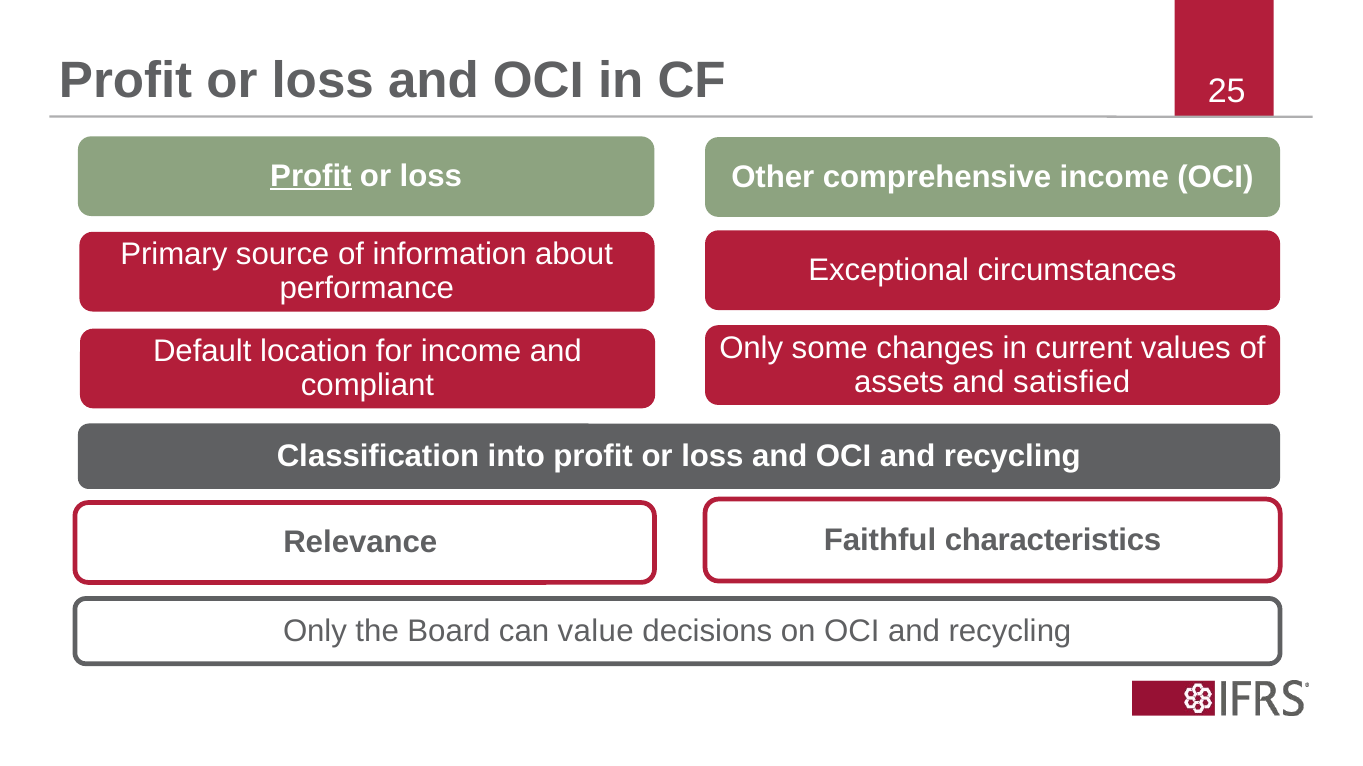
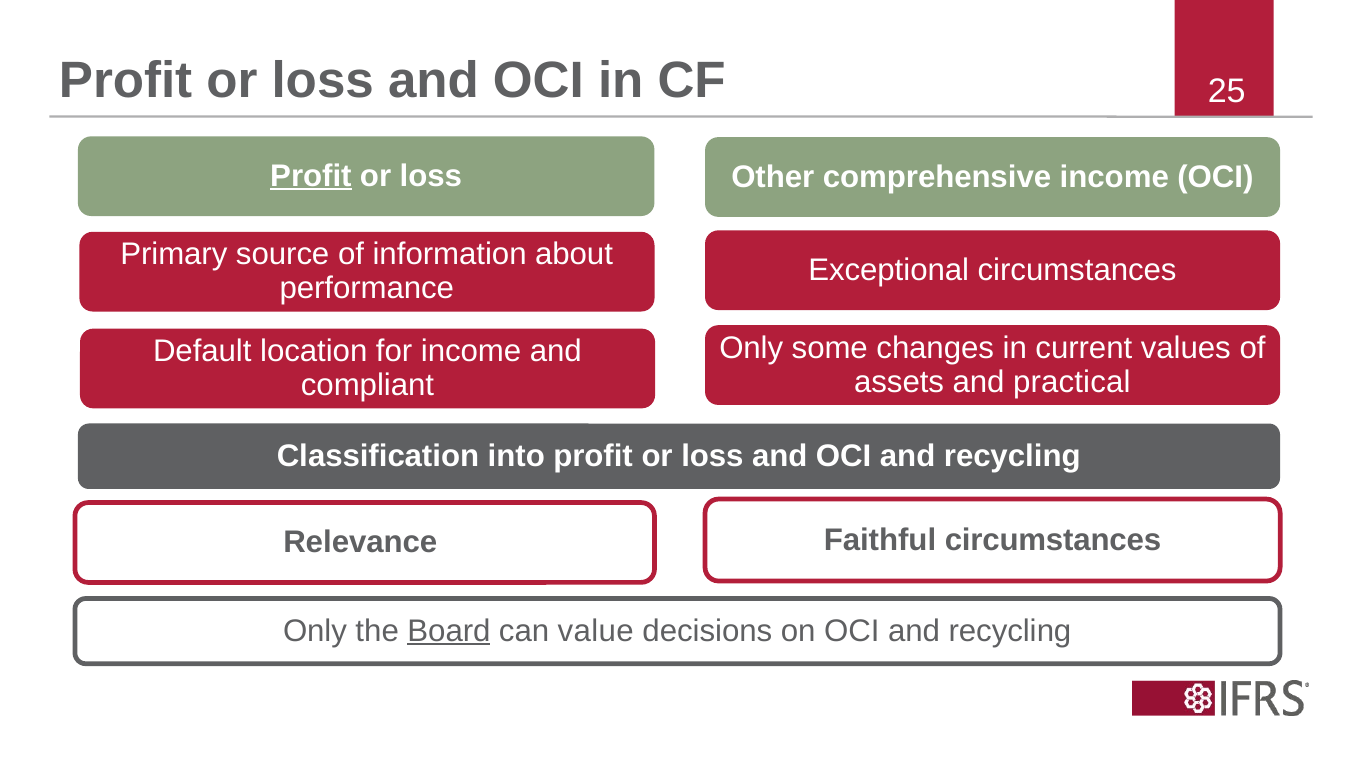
satisfied: satisfied -> practical (1072, 382)
Faithful characteristics: characteristics -> circumstances (1053, 540)
Board underline: none -> present (449, 631)
